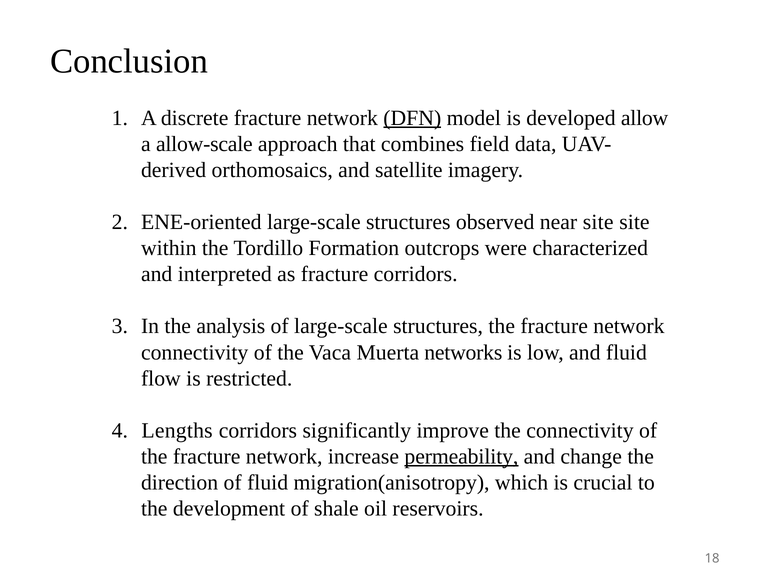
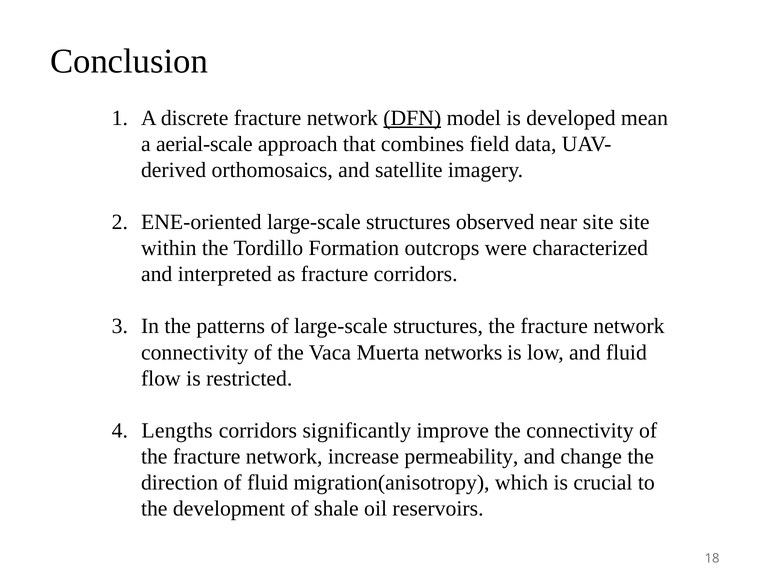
allow: allow -> mean (644, 118)
allow-scale: allow-scale -> aerial-scale (204, 144)
analysis: analysis -> patterns (231, 326)
permeability underline: present -> none (461, 456)
